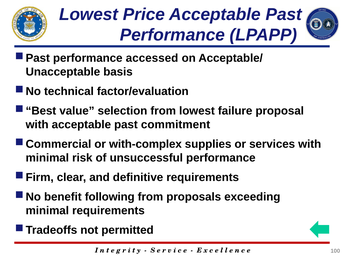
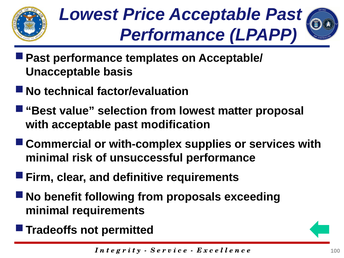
accessed: accessed -> templates (152, 58)
failure: failure -> matter (235, 111)
commitment: commitment -> modification (176, 125)
